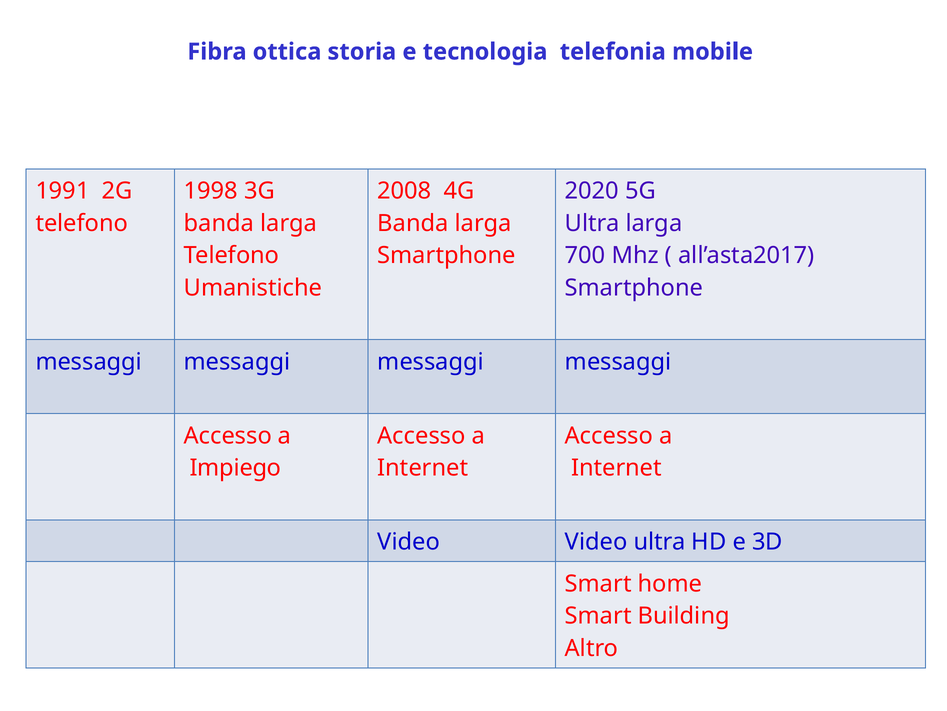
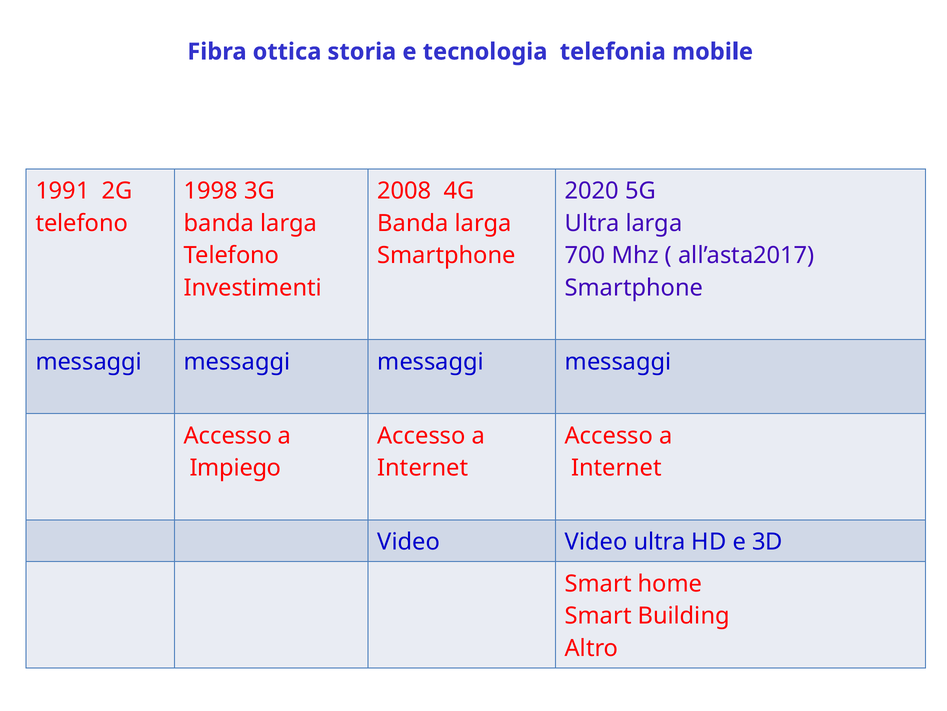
Umanistiche: Umanistiche -> Investimenti (253, 287)
